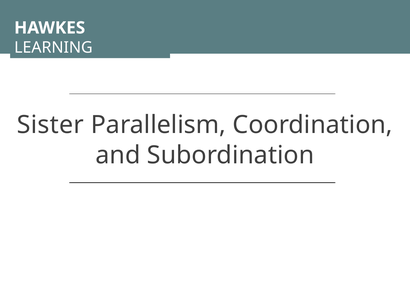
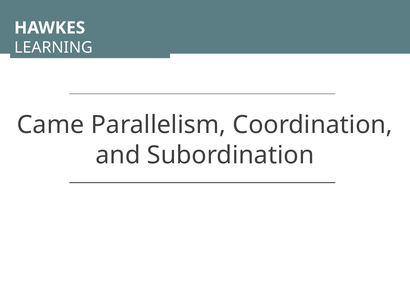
Sister: Sister -> Came (51, 125)
